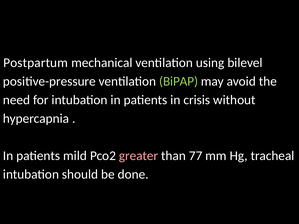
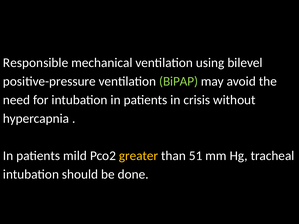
Postpartum: Postpartum -> Responsible (36, 63)
greater colour: pink -> yellow (139, 156)
77: 77 -> 51 (196, 156)
